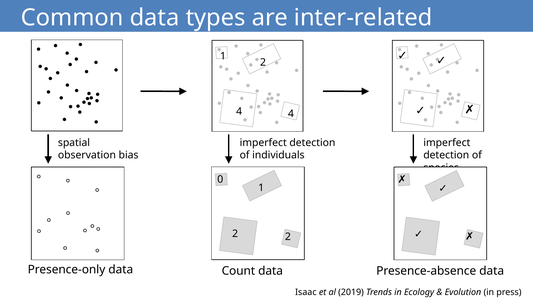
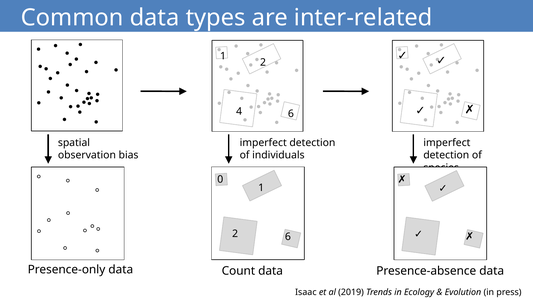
4 4: 4 -> 6 (291, 114)
2 2: 2 -> 6 (288, 237)
